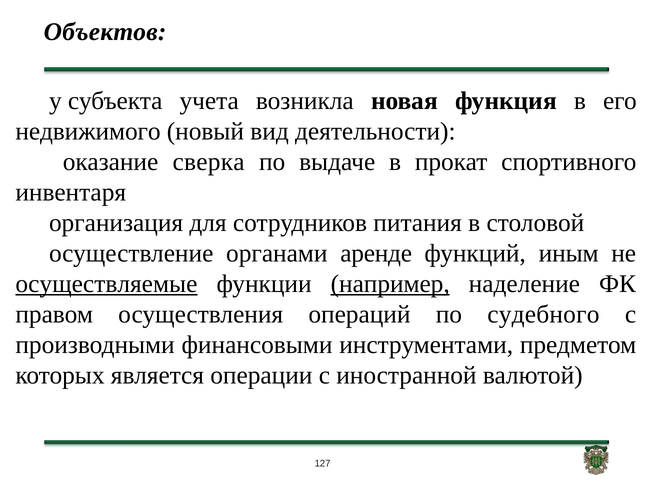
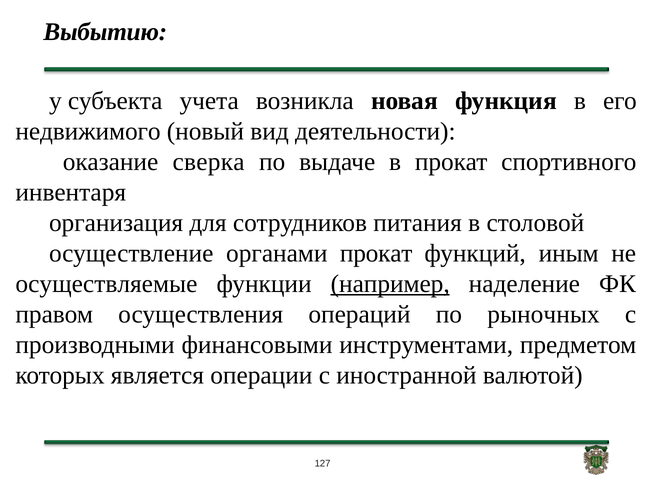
Объектов: Объектов -> Выбытию (105, 32)
органами аренде: аренде -> прокат (376, 253)
осуществляемые underline: present -> none (106, 284)
судебного: судебного -> рыночных (543, 314)
